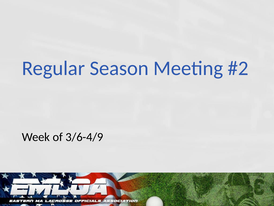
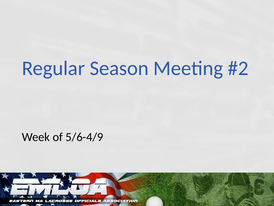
3/6-4/9: 3/6-4/9 -> 5/6-4/9 (84, 137)
